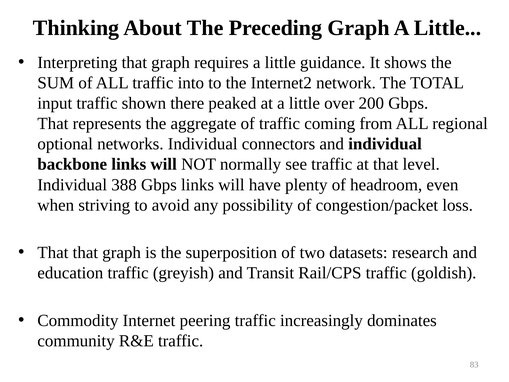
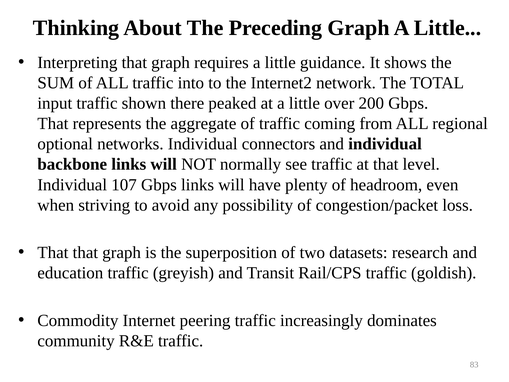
388: 388 -> 107 (124, 185)
